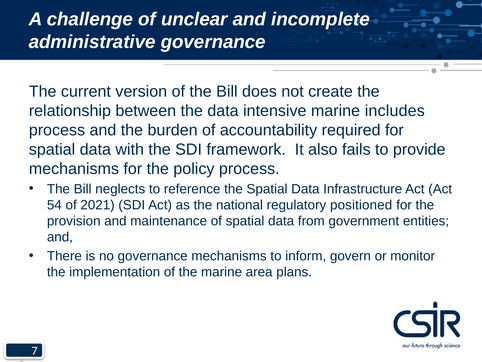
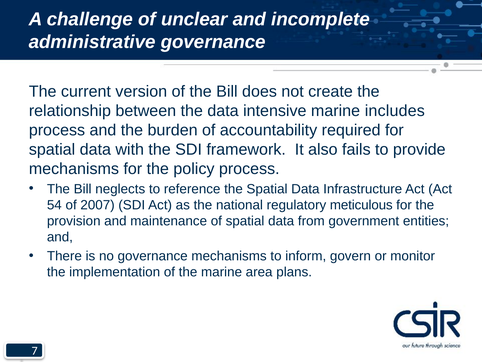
2021: 2021 -> 2007 (98, 205)
positioned: positioned -> meticulous (361, 205)
